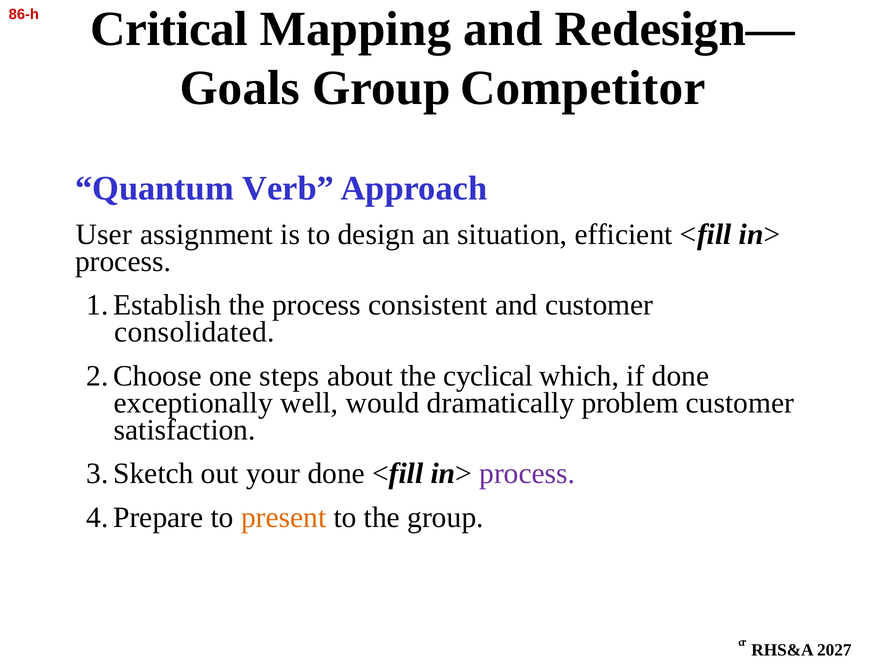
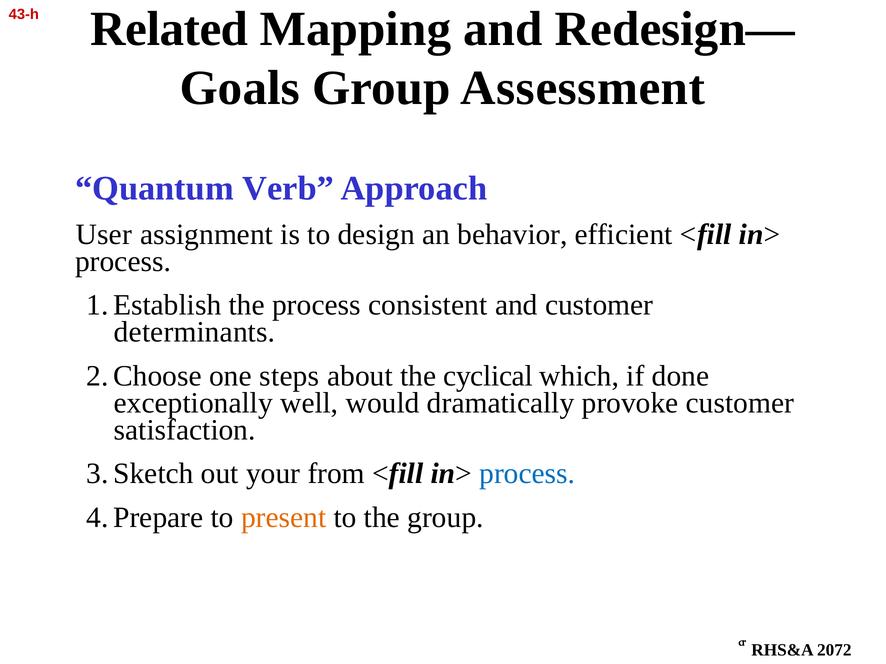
Critical: Critical -> Related (169, 29)
86-h: 86-h -> 43-h (24, 14)
Competitor: Competitor -> Assessment (583, 88)
situation: situation -> behavior (512, 235)
consolidated: consolidated -> determinants (195, 332)
problem: problem -> provoke (630, 403)
your done: done -> from (336, 474)
process colour: purple -> blue (527, 474)
2027: 2027 -> 2072 (834, 650)
